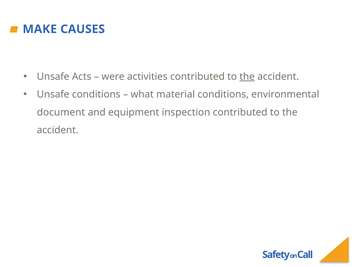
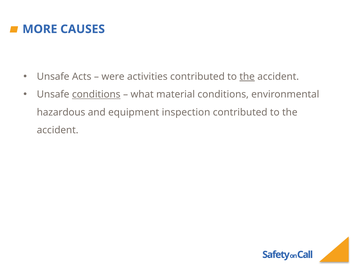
MAKE: MAKE -> MORE (40, 29)
conditions underline: none -> present (96, 94)
document: document -> hazardous (61, 112)
